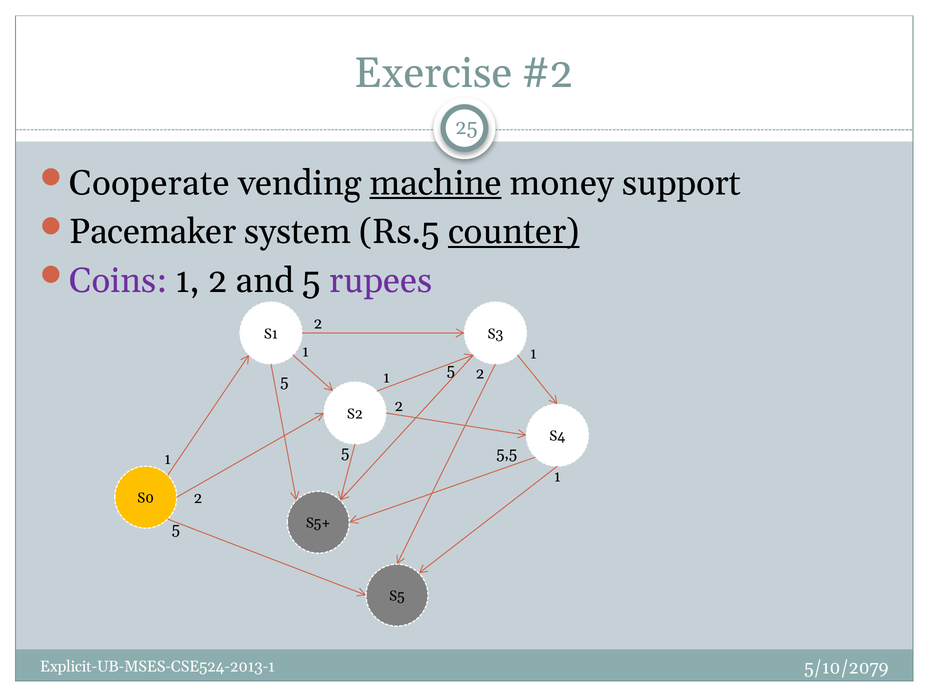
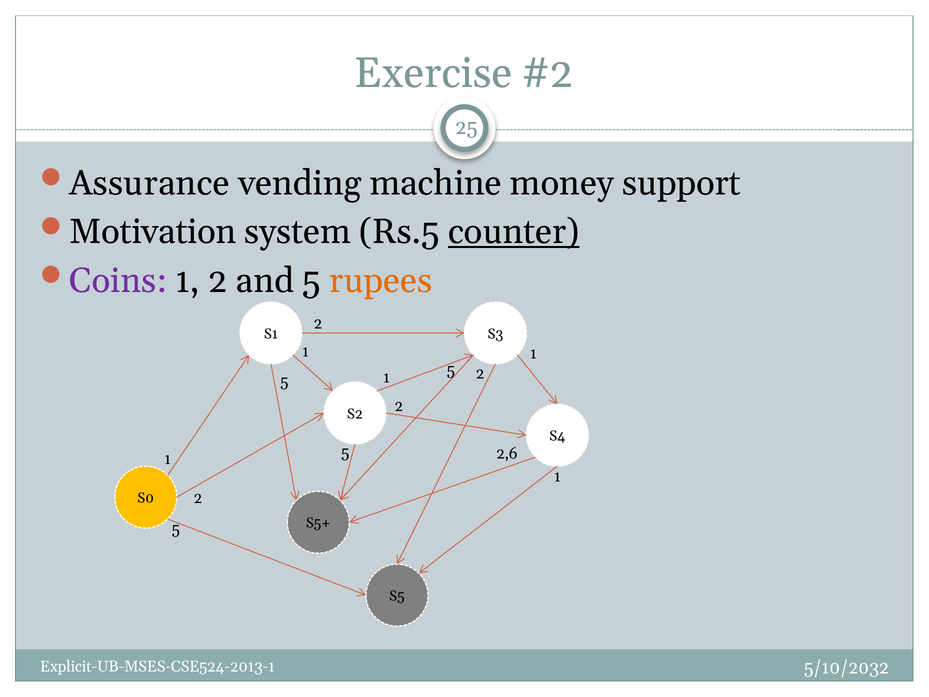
Cooperate: Cooperate -> Assurance (149, 183)
machine underline: present -> none (436, 183)
Pacemaker: Pacemaker -> Motivation (153, 232)
rupees colour: purple -> orange (381, 281)
5,5: 5,5 -> 2,6 (507, 453)
5/10/2079: 5/10/2079 -> 5/10/2032 (846, 667)
